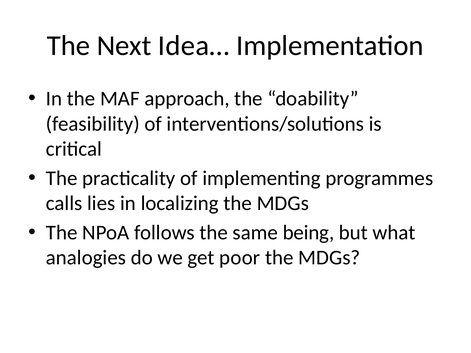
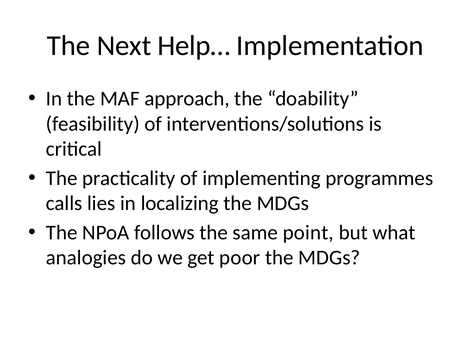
Idea…: Idea… -> Help… (194, 46)
being: being -> point (308, 233)
